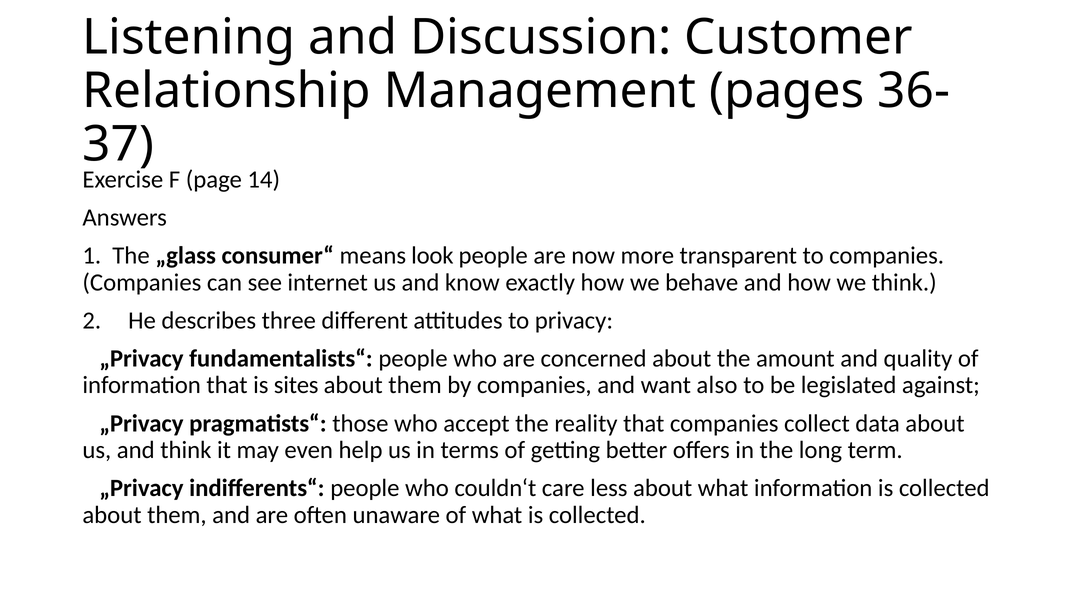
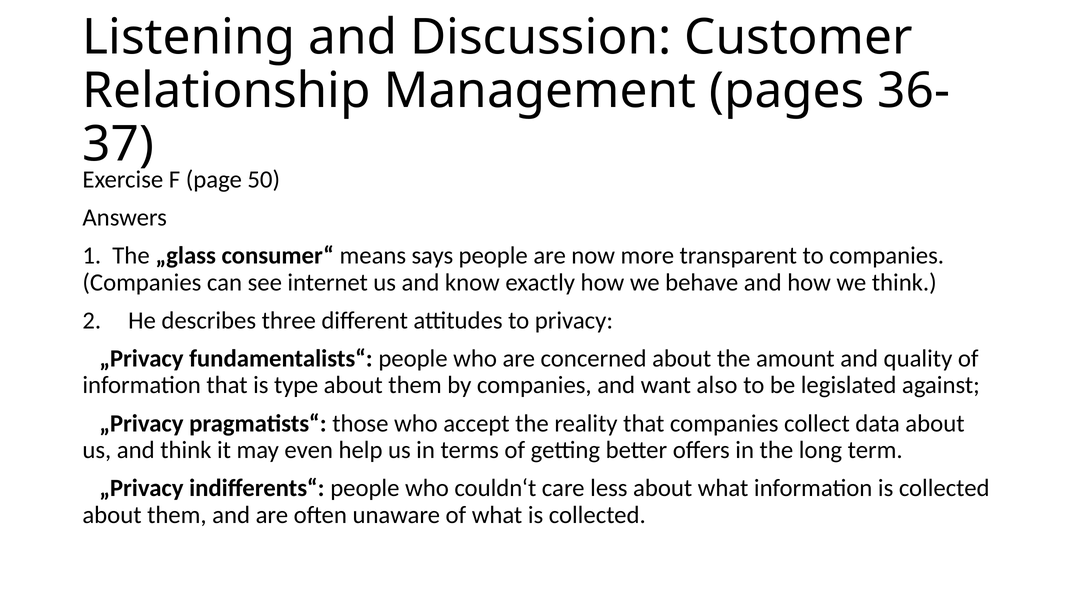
14: 14 -> 50 (264, 179)
look: look -> says (432, 255)
sites: sites -> type (296, 385)
